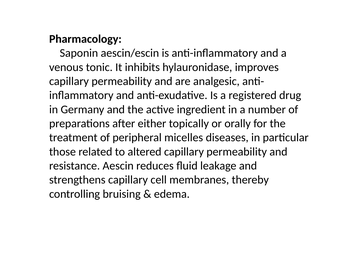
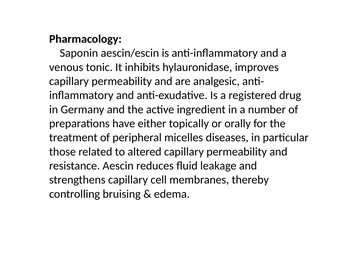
after: after -> have (124, 123)
